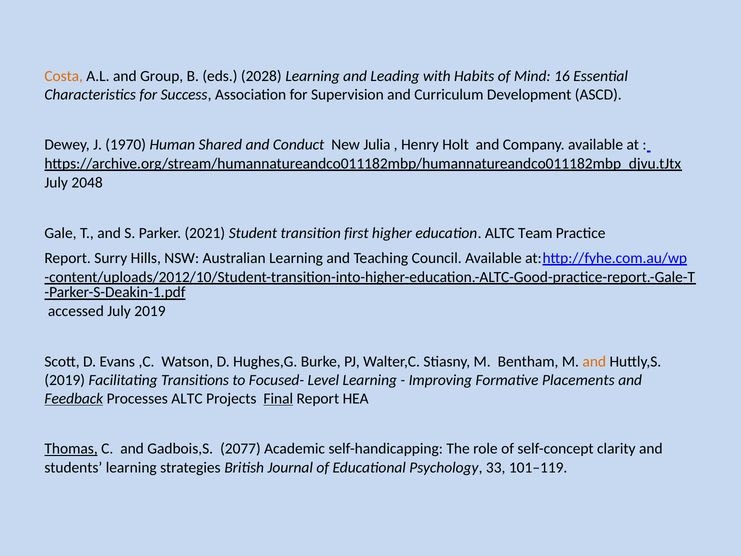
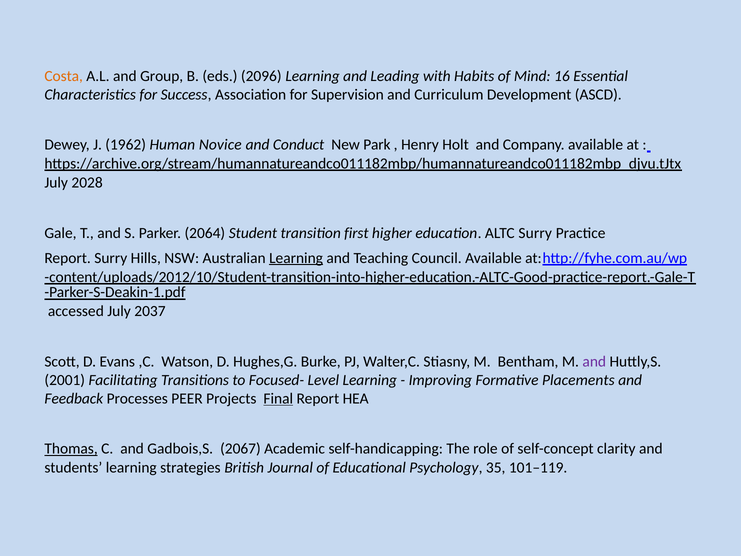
2028: 2028 -> 2096 (261, 76)
1970: 1970 -> 1962 (126, 145)
Shared: Shared -> Novice (220, 145)
Julia: Julia -> Park (377, 145)
2048: 2048 -> 2028 (87, 183)
2021: 2021 -> 2064 (205, 233)
ALTC Team: Team -> Surry (535, 233)
Learning underline: none -> present (296, 258)
July 2019: 2019 -> 2037 (150, 311)
and colour: orange -> purple (594, 361)
2019: 2019 -> 2001 (65, 380)
Feedback underline: present -> none (74, 398)
Processes ALTC: ALTC -> PEER (187, 398)
2077: 2077 -> 2067 (240, 449)
33: 33 -> 35 (496, 467)
